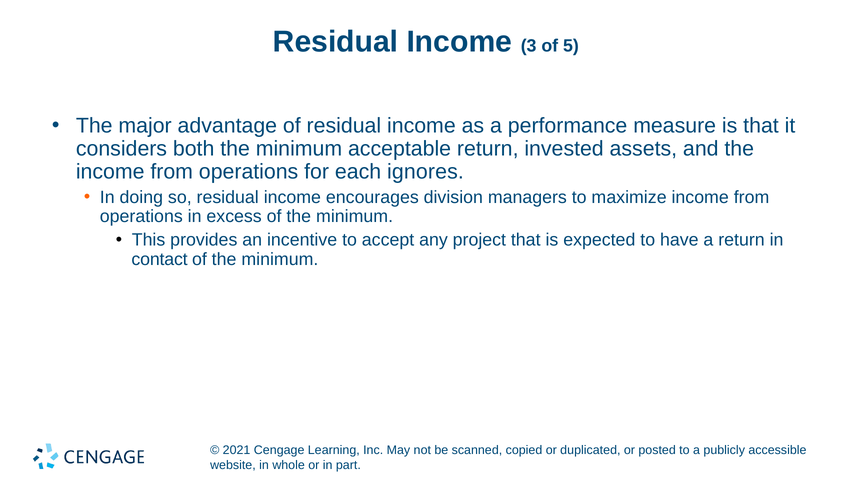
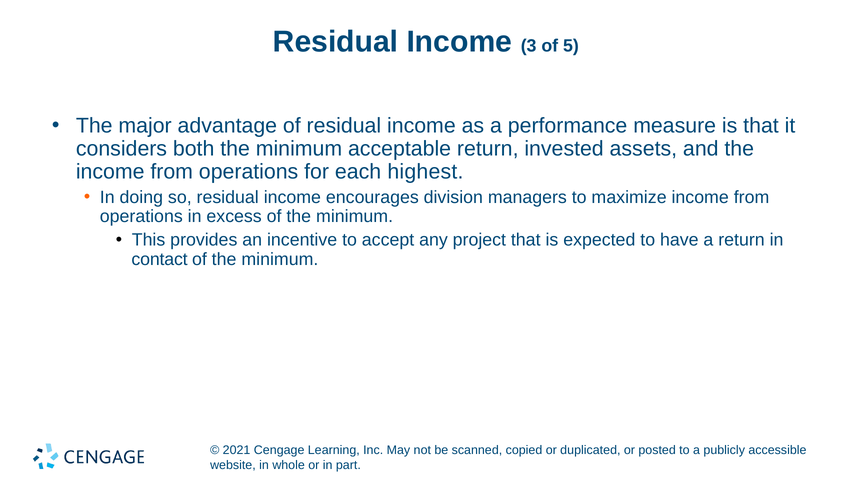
ignores: ignores -> highest (425, 172)
